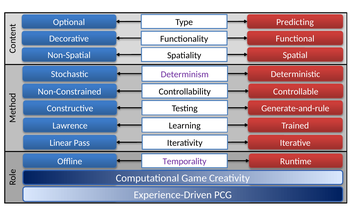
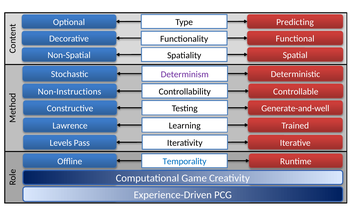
Non-Constrained: Non-Constrained -> Non-Instructions (69, 92)
Generate-and-rule: Generate-and-rule -> Generate-and-well (295, 109)
Linear: Linear -> Levels (61, 143)
Temporality colour: purple -> blue (185, 162)
